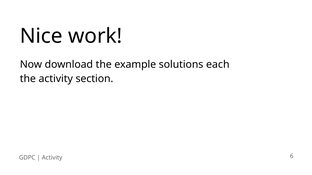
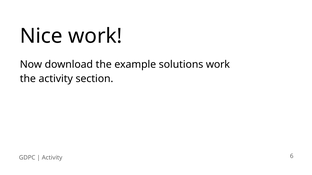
solutions each: each -> work (218, 65)
